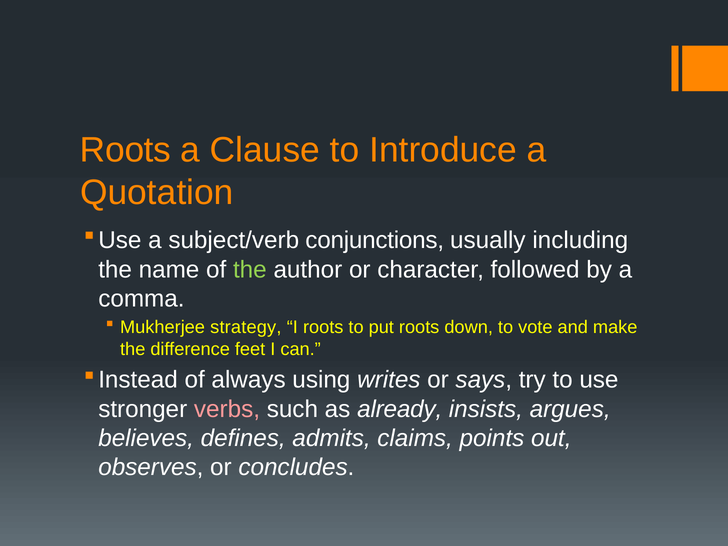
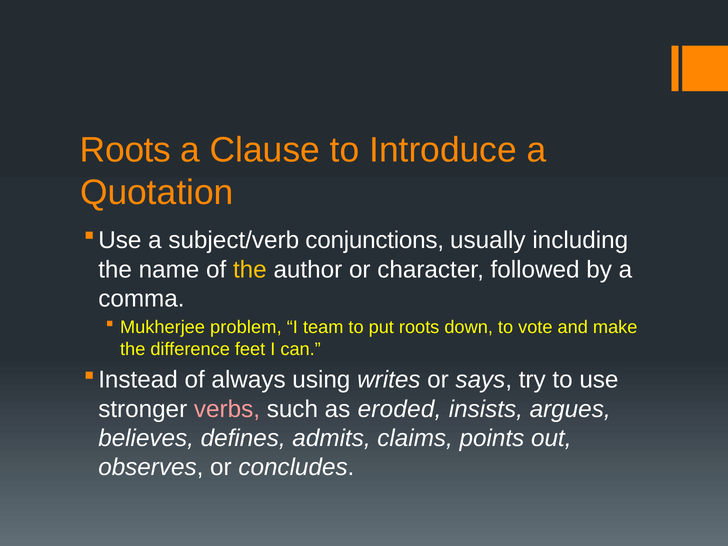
the colour: light green -> yellow (250, 270)
strategy: strategy -> problem (246, 327)
I roots: roots -> team (323, 327)
already: already -> eroded (400, 409)
